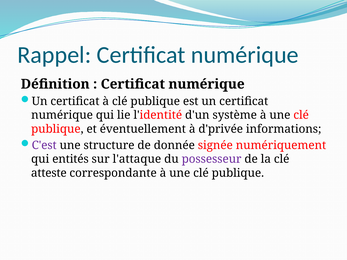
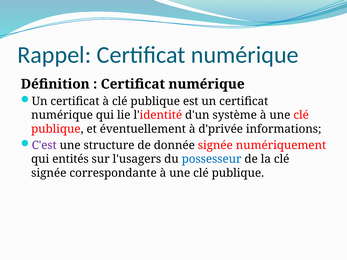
l'attaque: l'attaque -> l'usagers (137, 159)
possesseur colour: purple -> blue (212, 159)
atteste: atteste -> signée (49, 173)
